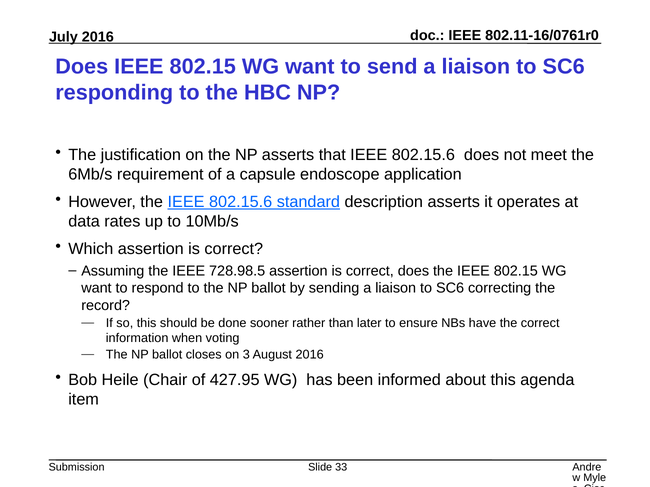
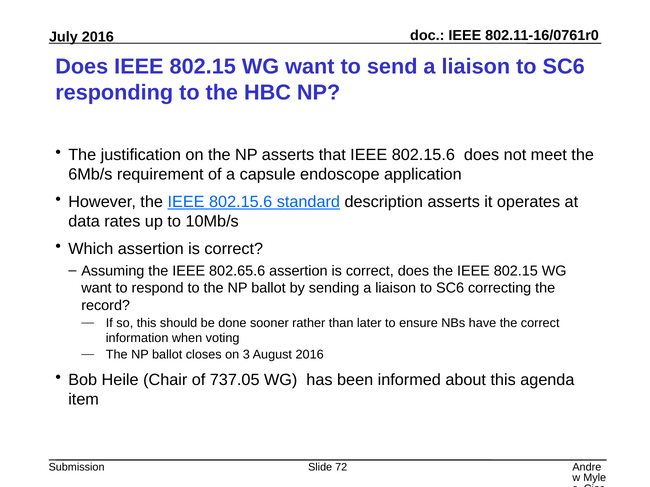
728.98.5: 728.98.5 -> 802.65.6 (237, 271)
427.95: 427.95 -> 737.05 (235, 381)
33: 33 -> 72 (341, 468)
